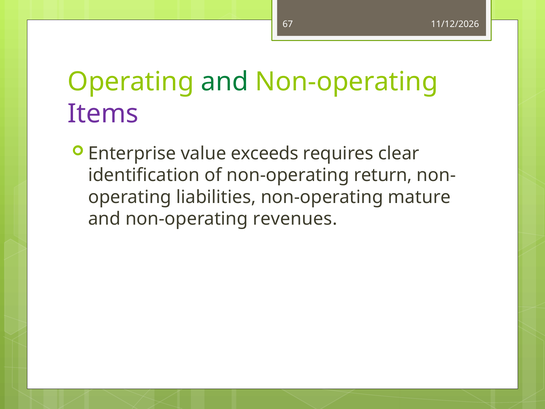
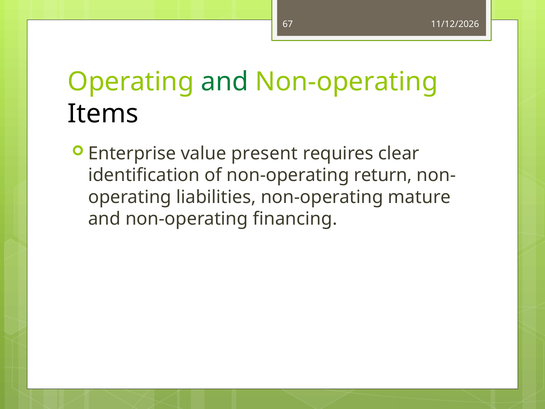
Items colour: purple -> black (103, 114)
exceeds: exceeds -> present (264, 153)
revenues: revenues -> financing (295, 219)
